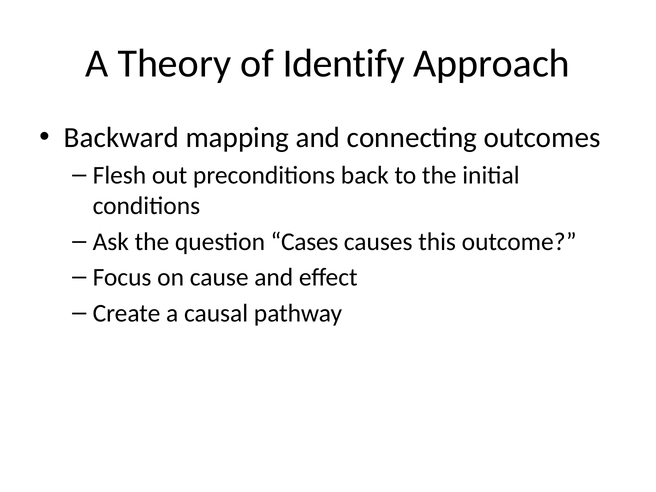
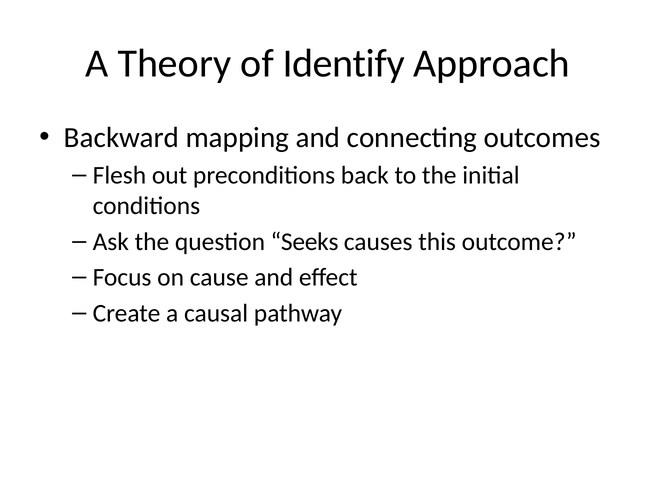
Cases: Cases -> Seeks (305, 242)
